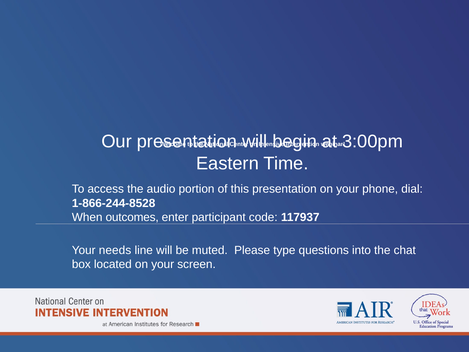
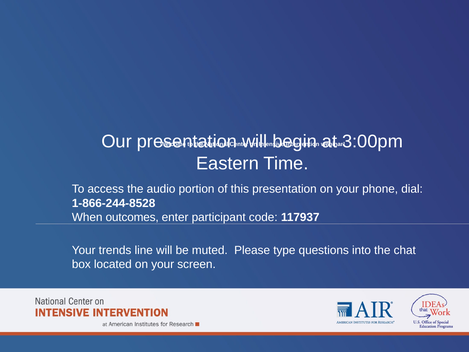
needs: needs -> trends (115, 250)
